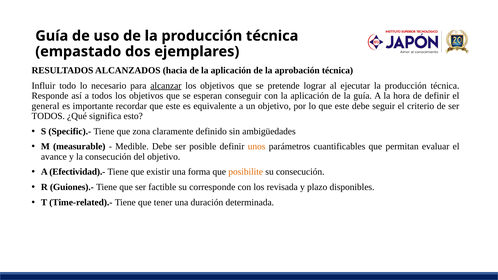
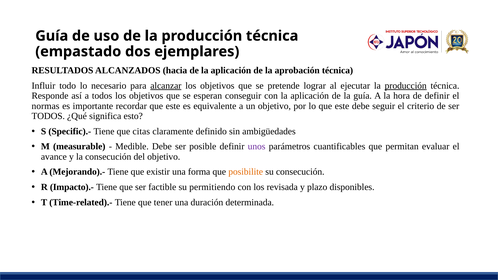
producción underline: none -> present (406, 86)
general: general -> normas (46, 106)
zona: zona -> citas (141, 131)
unos colour: orange -> purple (257, 147)
Efectividad).-: Efectividad).- -> Mejorando).- (77, 172)
Guiones).-: Guiones).- -> Impacto).- (72, 187)
corresponde: corresponde -> permitiendo (212, 187)
